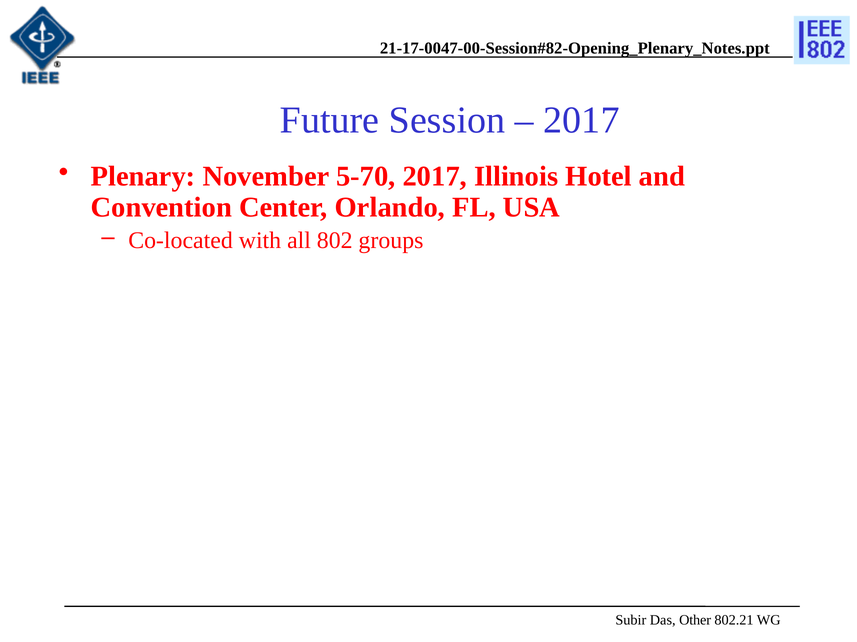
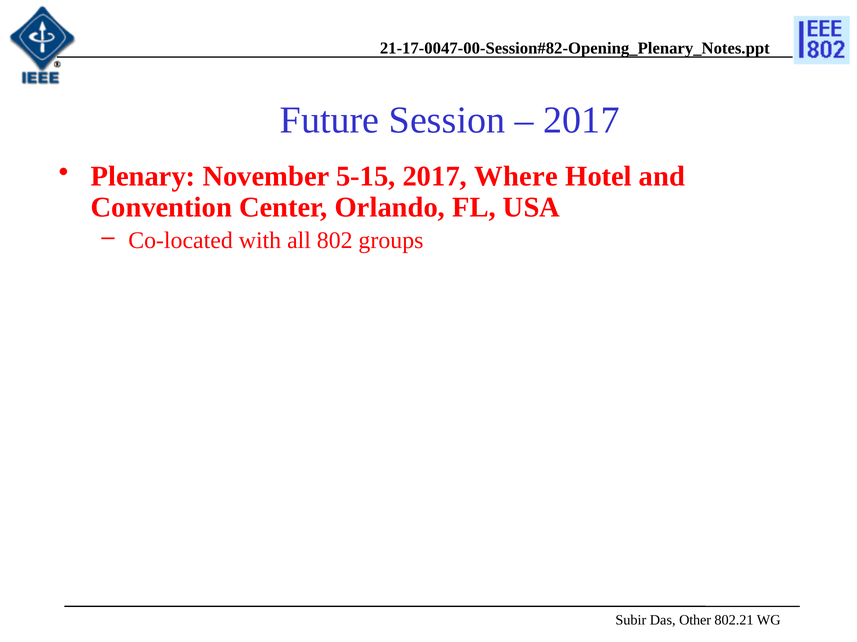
5-70: 5-70 -> 5-15 (366, 177)
Illinois: Illinois -> Where (516, 177)
